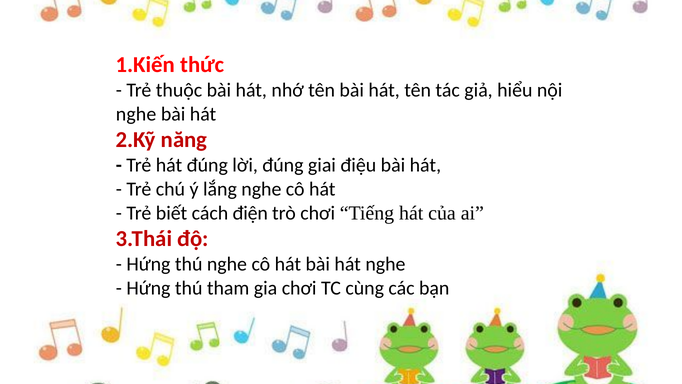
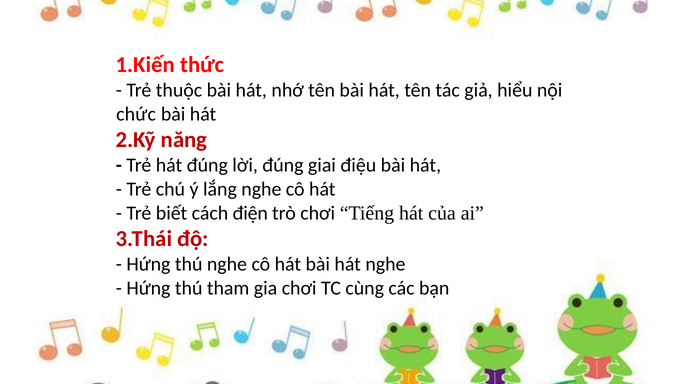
nghe: nghe -> chức (136, 114)
